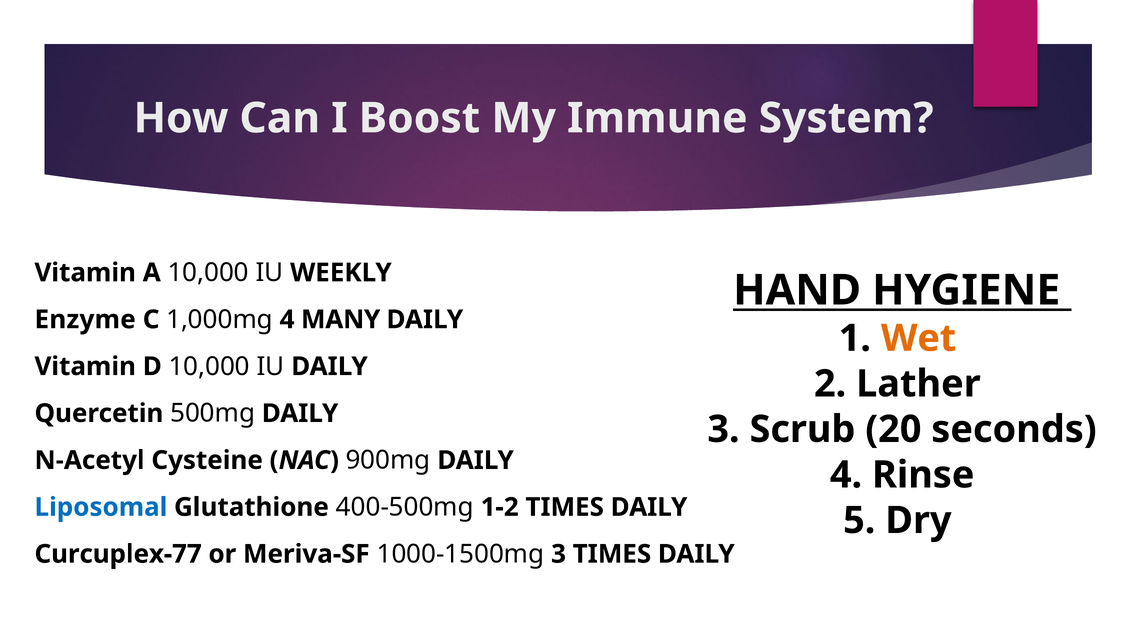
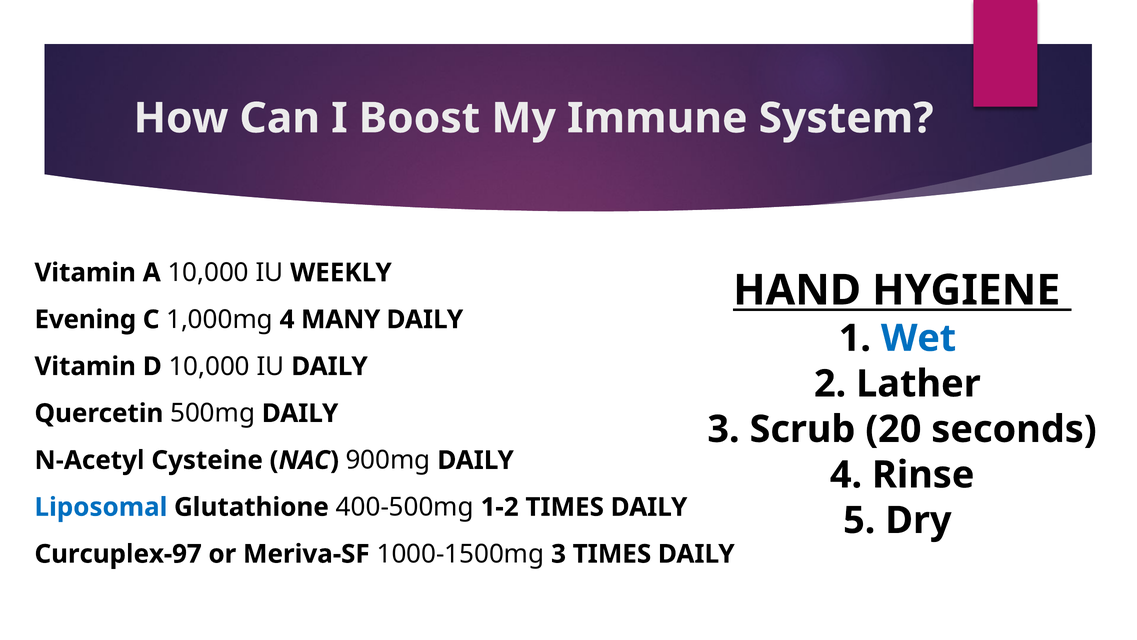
Enzyme: Enzyme -> Evening (85, 319)
Wet colour: orange -> blue (919, 338)
Curcuplex-77: Curcuplex-77 -> Curcuplex-97 (118, 554)
